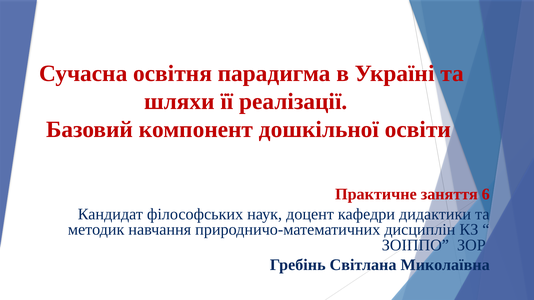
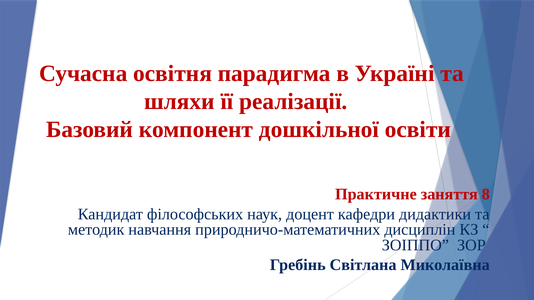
6: 6 -> 8 (486, 194)
